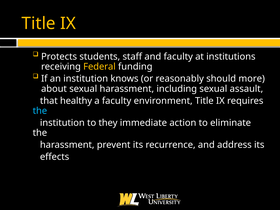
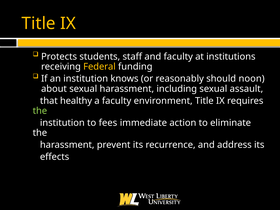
more: more -> noon (252, 79)
the colour: light blue -> light green (40, 111)
they: they -> fees (108, 123)
